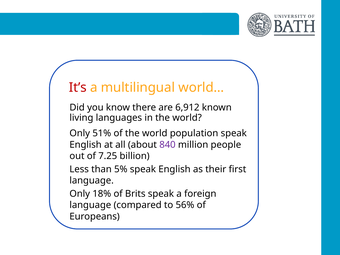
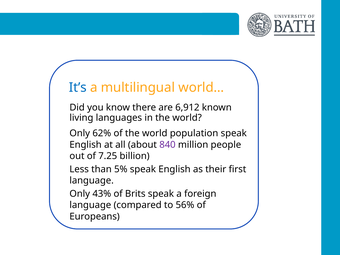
It’s colour: red -> blue (78, 88)
51%: 51% -> 62% (102, 133)
18%: 18% -> 43% (102, 194)
